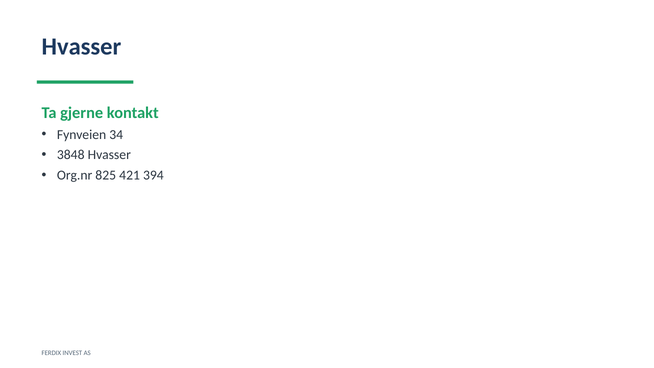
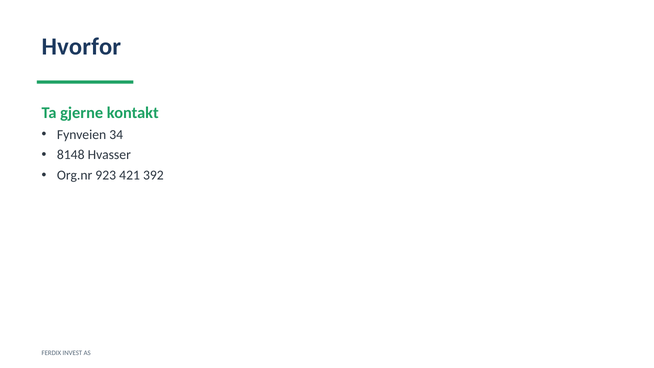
Hvasser: Hvasser -> Hvorfor (81, 47)
3848: 3848 -> 8148 (71, 155)
825: 825 -> 923 (106, 175)
394: 394 -> 392 (153, 175)
